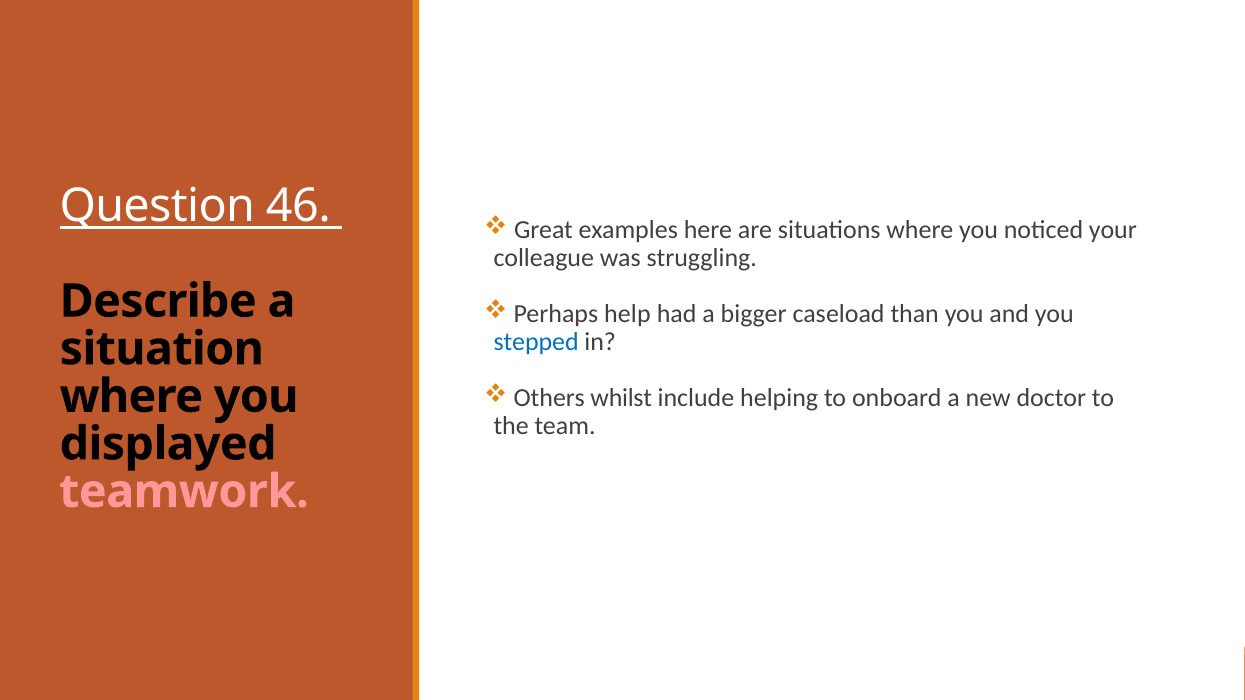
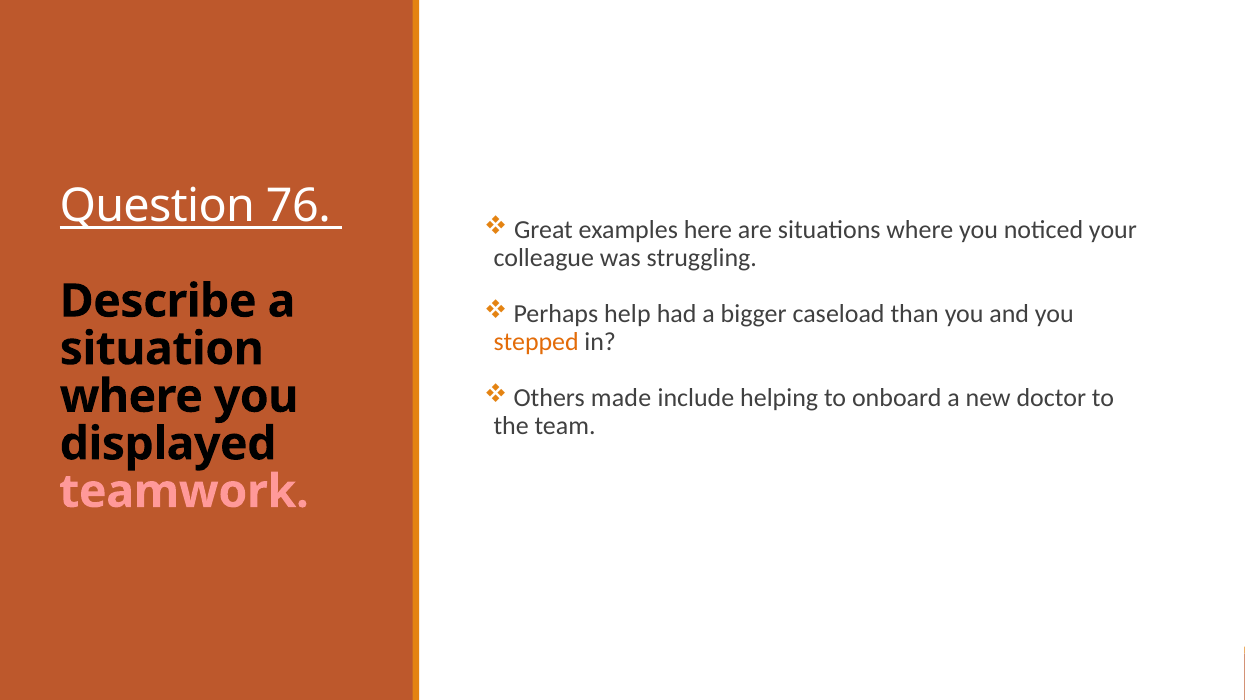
46: 46 -> 76 (298, 206)
stepped colour: blue -> orange (536, 342)
whilst: whilst -> made (621, 398)
